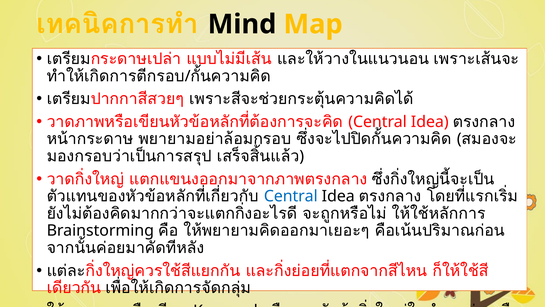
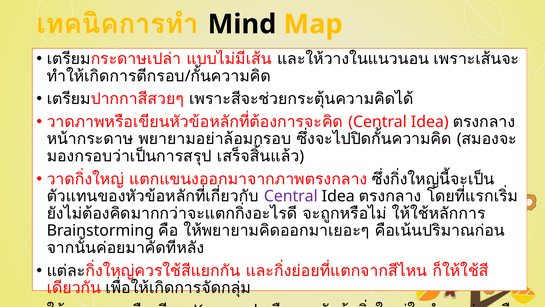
Central colour: blue -> purple (291, 196)
